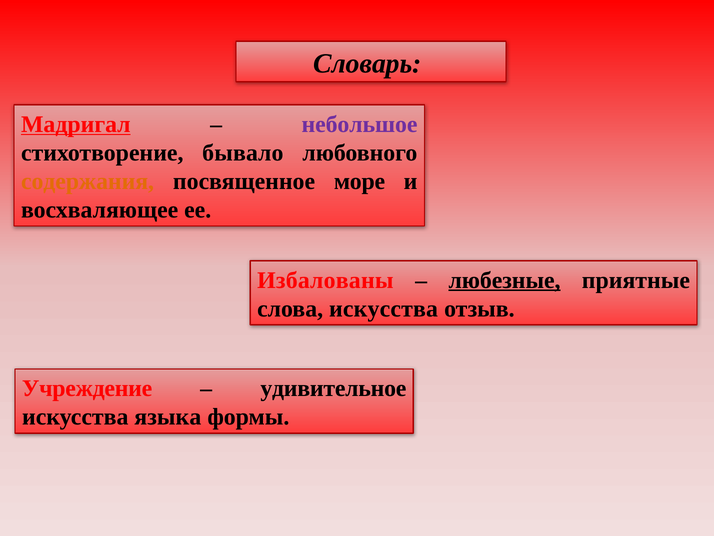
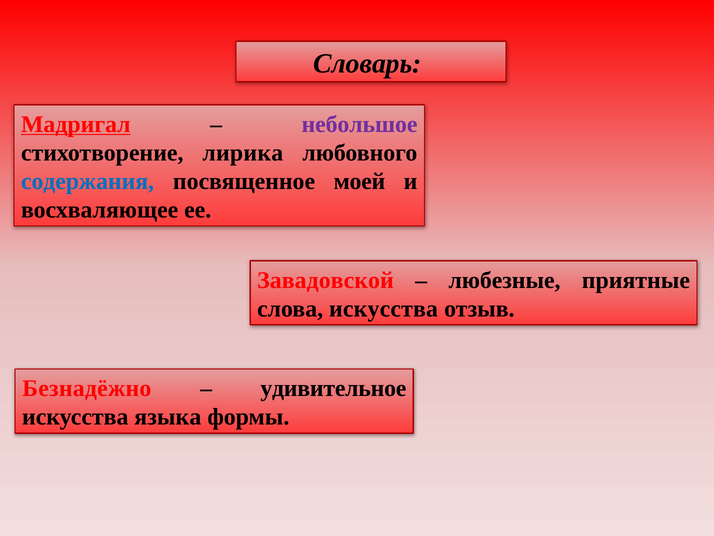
бывало: бывало -> лирика (243, 153)
содержания colour: orange -> blue (88, 181)
море: море -> моей (359, 181)
Избалованы: Избалованы -> Завадовской (325, 280)
любезные underline: present -> none (505, 280)
Учреждение: Учреждение -> Безнадёжно (87, 388)
